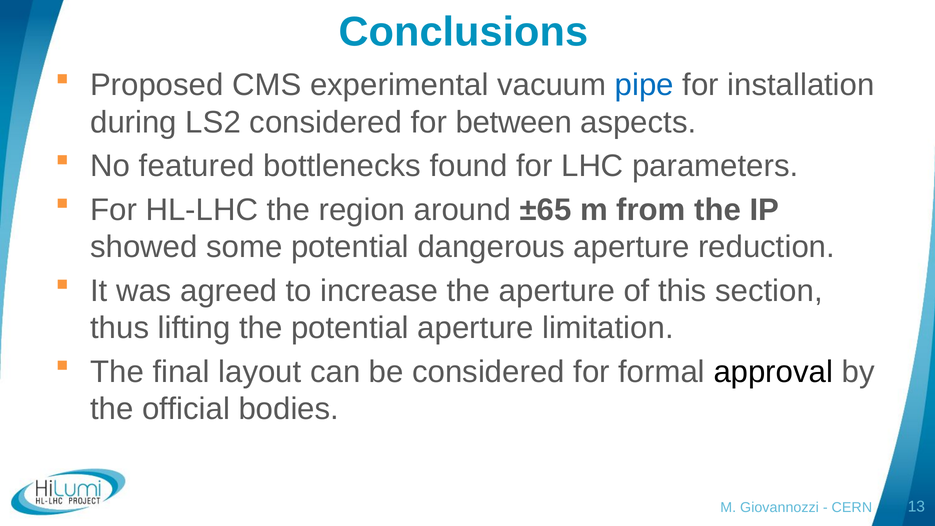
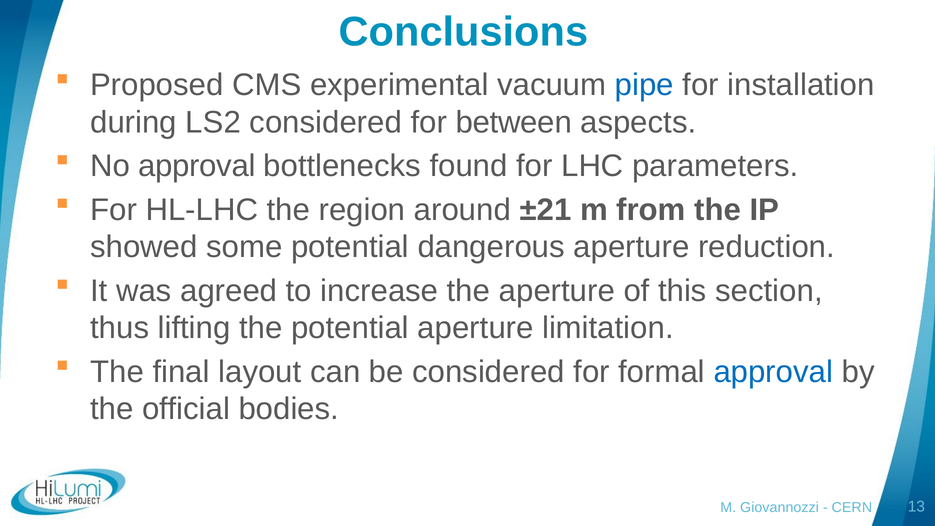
No featured: featured -> approval (197, 166)
±65: ±65 -> ±21 (546, 210)
approval colour: black -> blue (773, 372)
